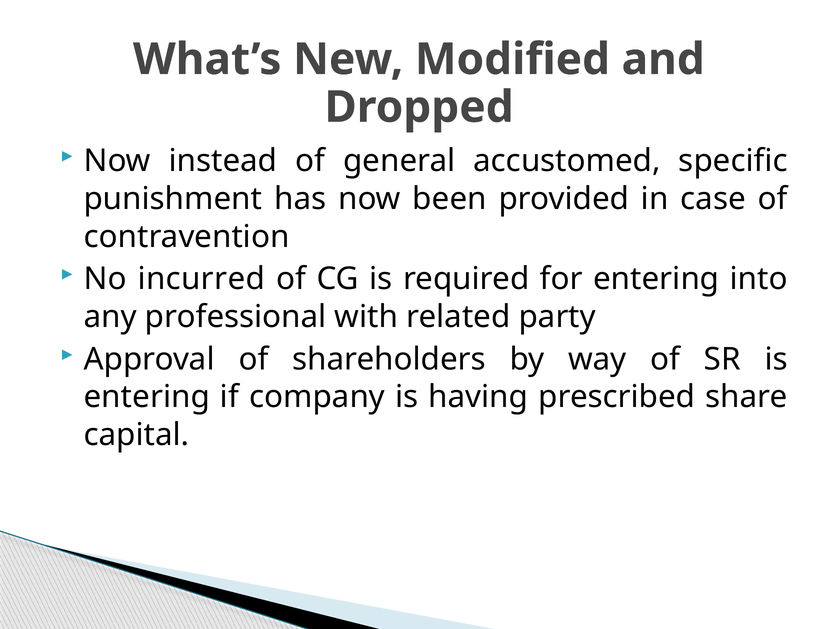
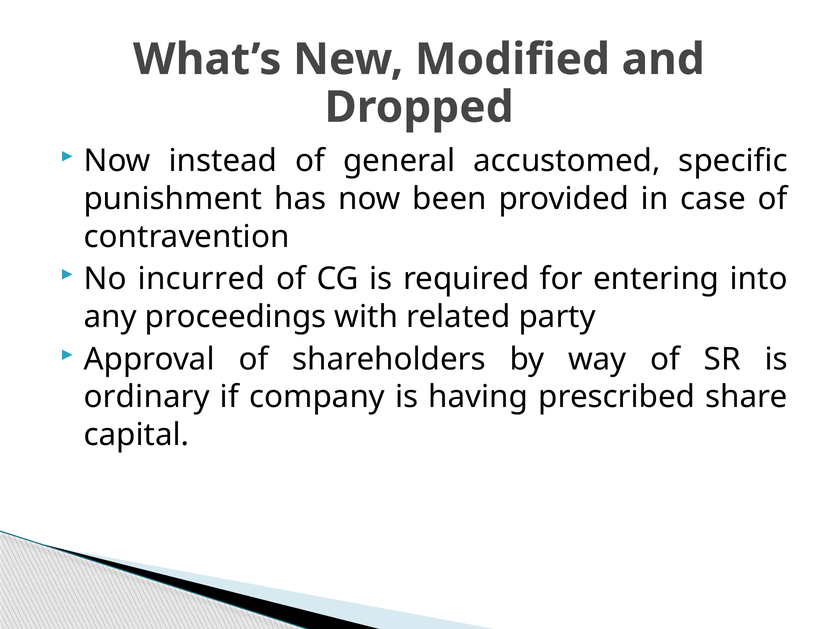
professional: professional -> proceedings (236, 317)
entering: entering -> ordinary (147, 397)
